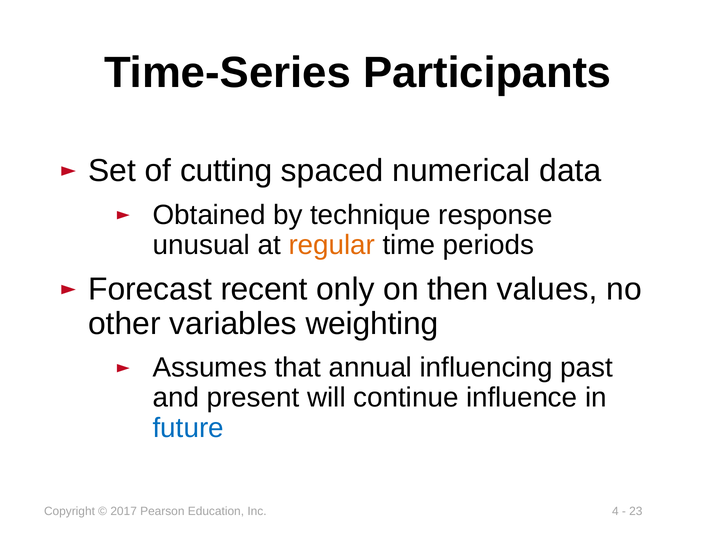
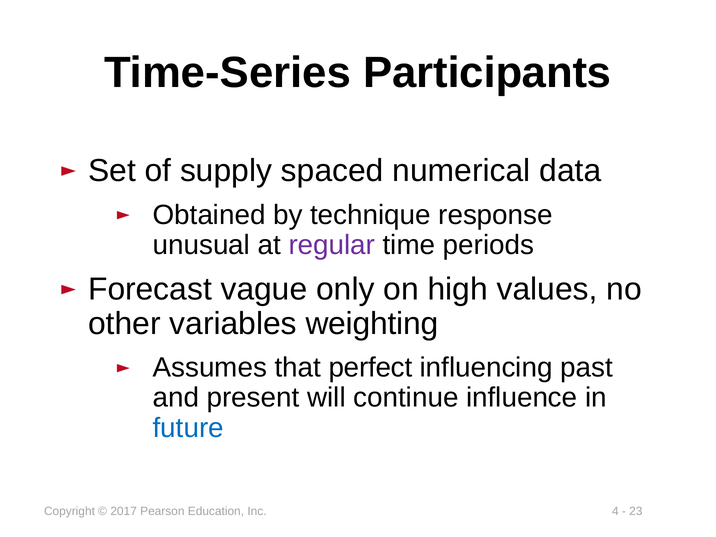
cutting: cutting -> supply (226, 171)
regular colour: orange -> purple (332, 245)
recent: recent -> vague (264, 289)
then: then -> high (458, 289)
annual: annual -> perfect (371, 368)
